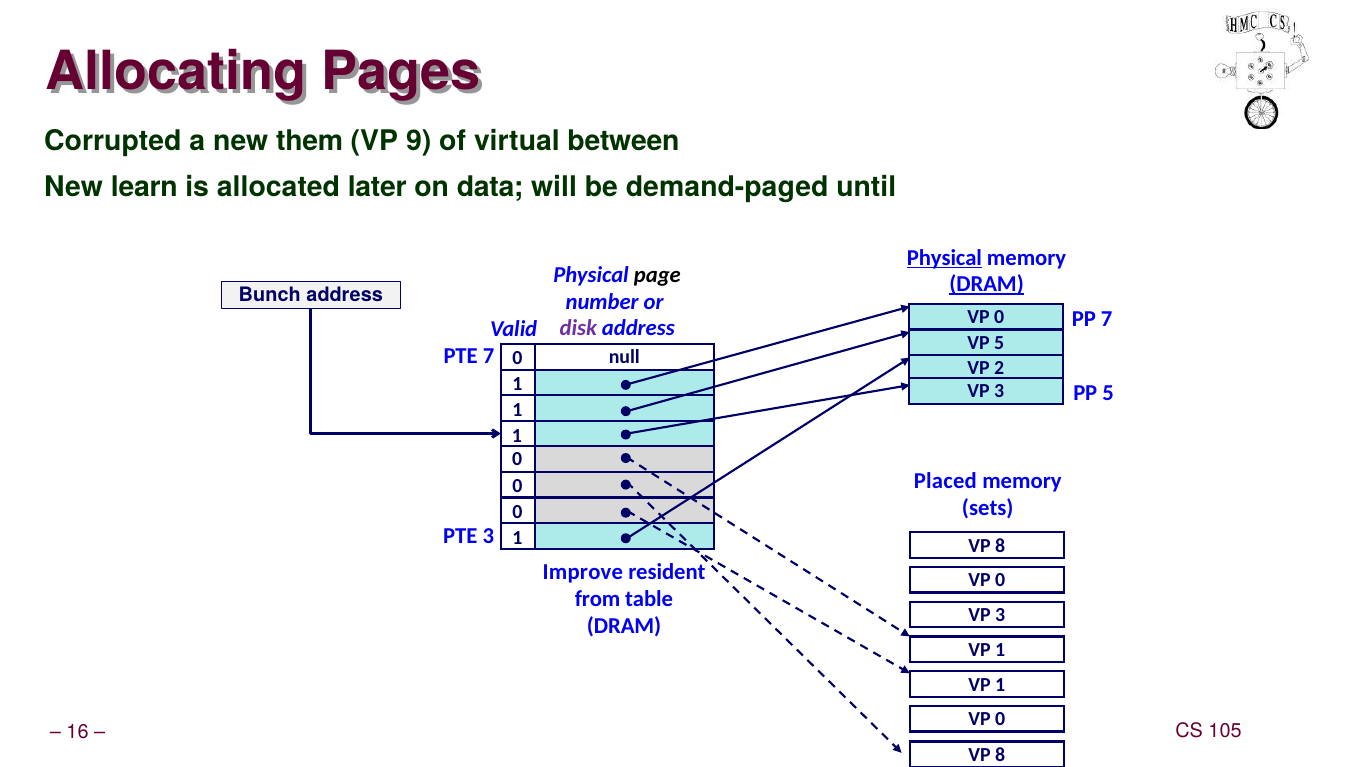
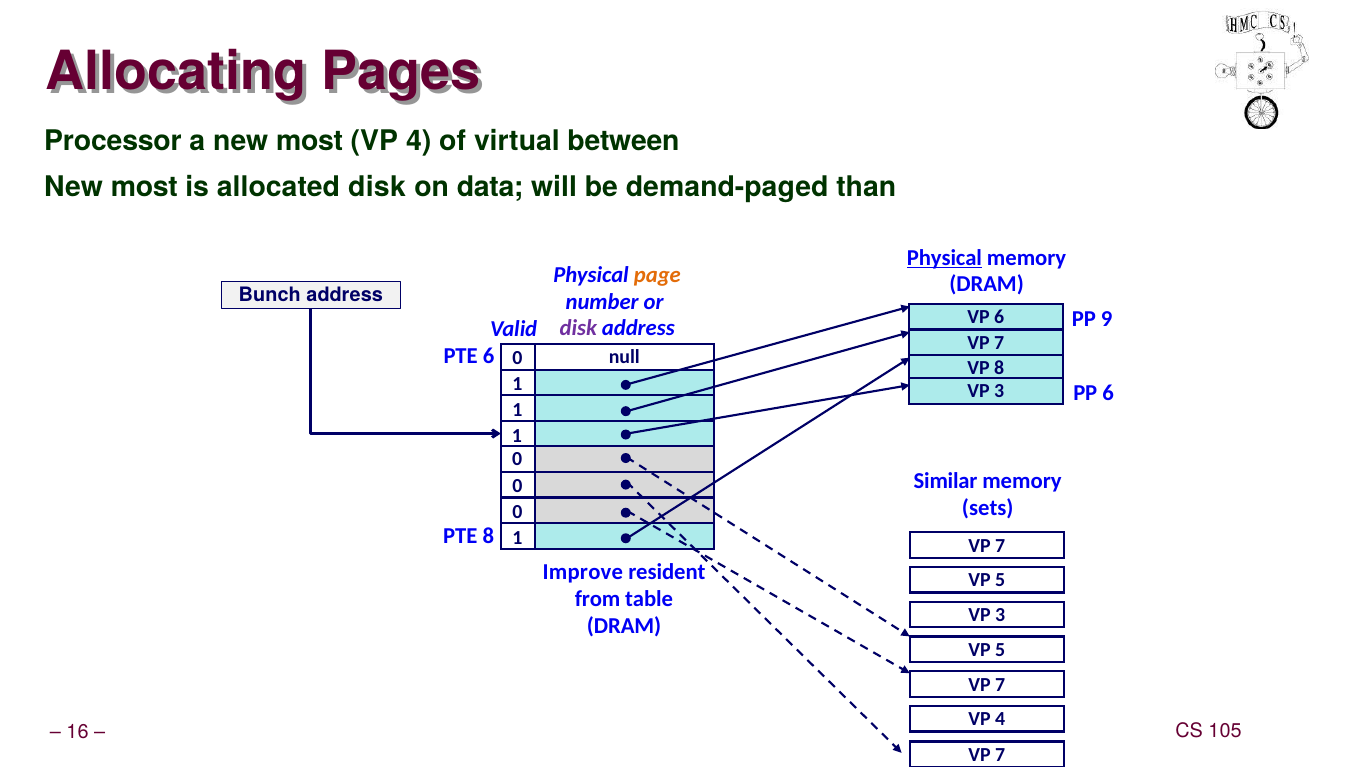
Corrupted: Corrupted -> Processor (113, 141)
a new them: them -> most (310, 141)
9: 9 -> 4 (419, 141)
learn: learn -> most (144, 187)
allocated later: later -> disk (377, 187)
until: until -> than (866, 187)
page colour: black -> orange (657, 275)
DRAM underline: present -> none (987, 284)
0: 0 -> 6 (999, 317)
PP 7: 7 -> 9 (1107, 319)
5: 5 -> 7 (999, 343)
PTE 7: 7 -> 6 (489, 356)
VP 2: 2 -> 8 (999, 368)
PP 5: 5 -> 6 (1108, 393)
Placed: Placed -> Similar (946, 481)
PTE 3: 3 -> 8 (488, 536)
8: 8 -> 7 (1000, 545)
0: 0 -> 5 (1000, 580)
1: 1 -> 5 (1000, 649)
1: 1 -> 7 (1000, 684)
0: 0 -> 4 (1000, 719)
8: 8 -> 7 (1000, 754)
